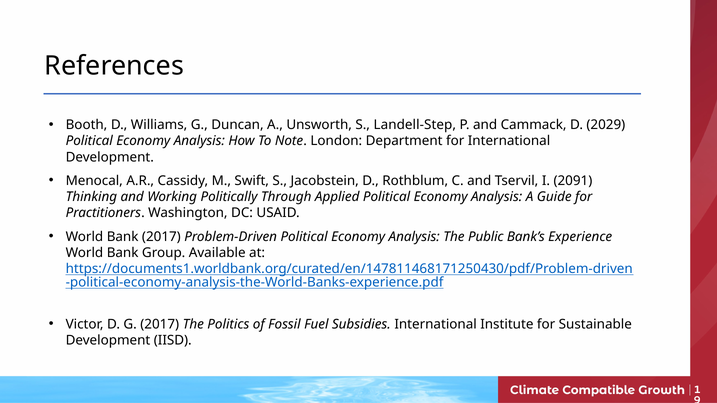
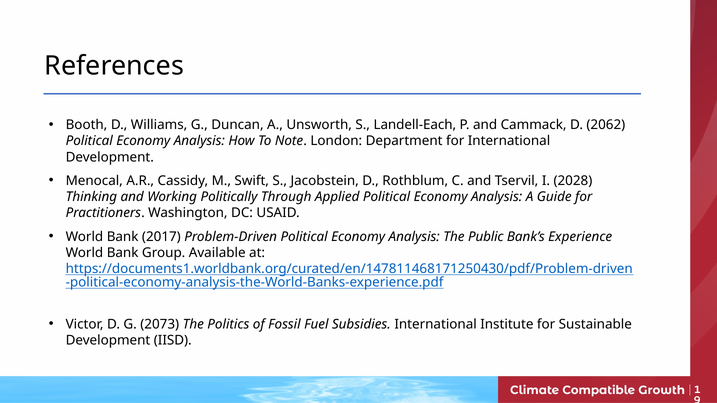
Landell-Step: Landell-Step -> Landell-Each (415, 125)
2029: 2029 -> 2062 (606, 125)
2091: 2091 -> 2028 (573, 181)
G 2017: 2017 -> 2073 (160, 324)
